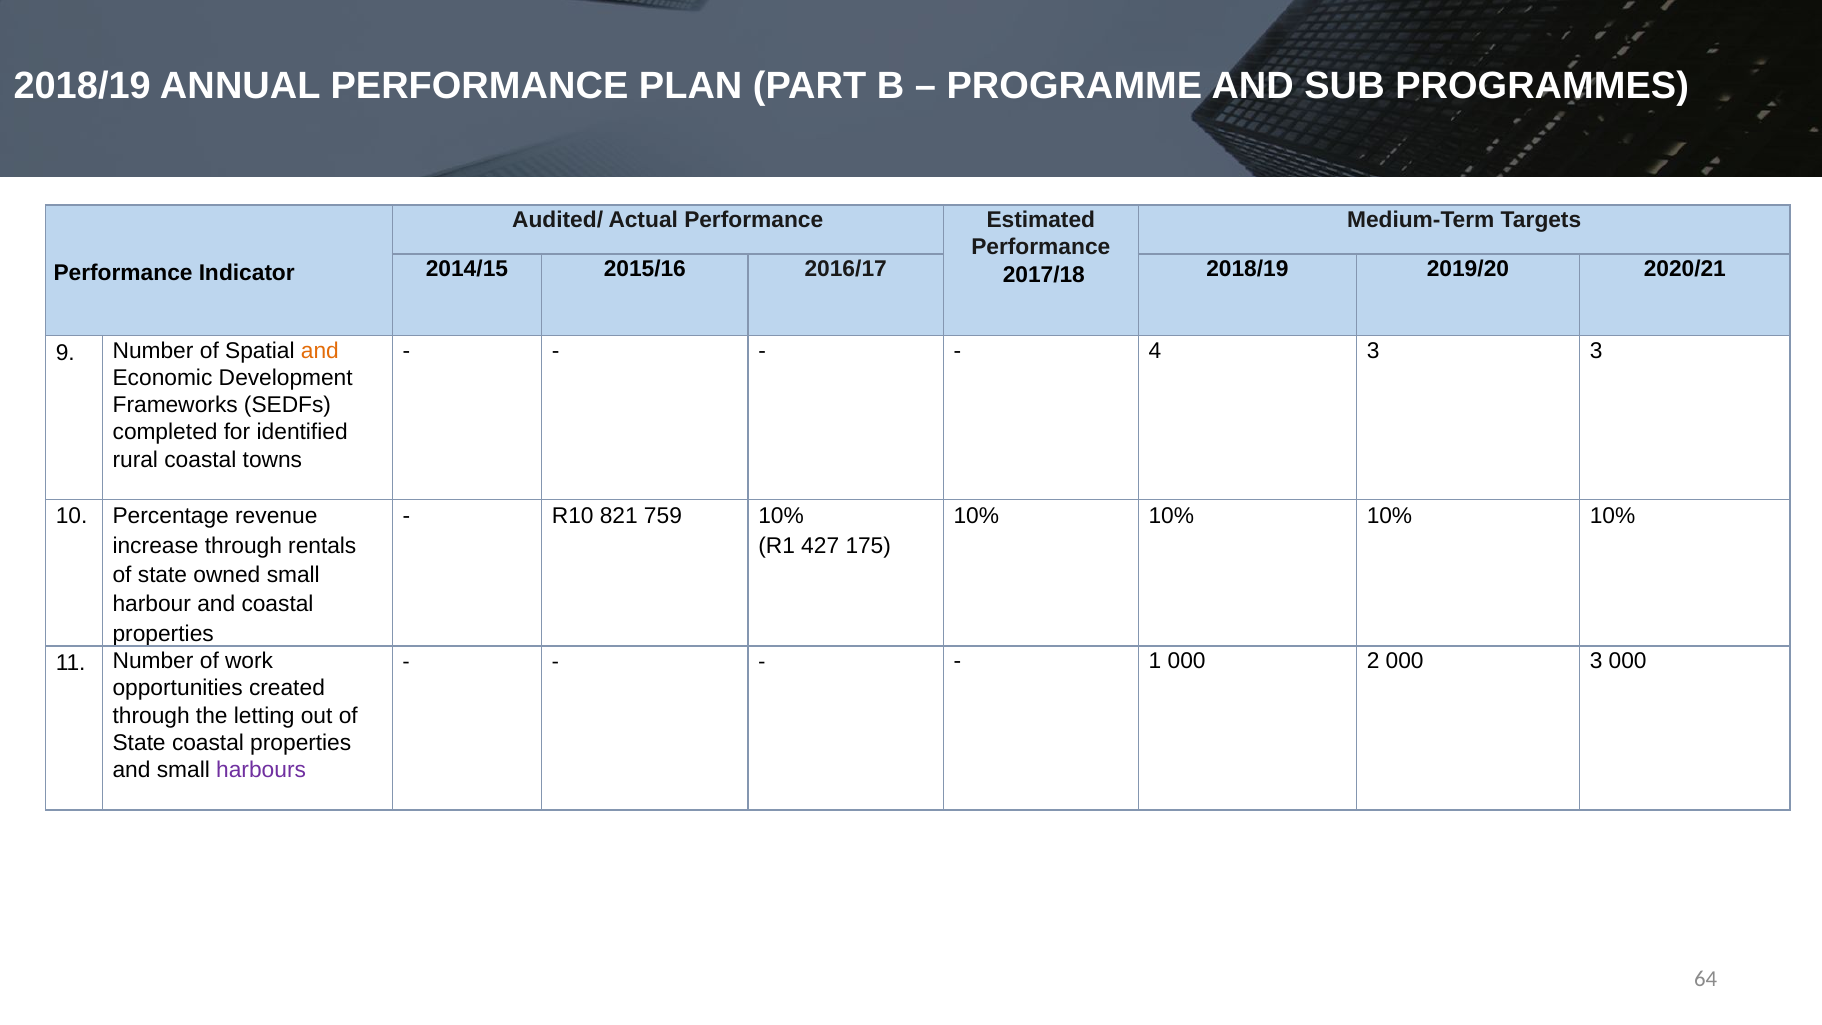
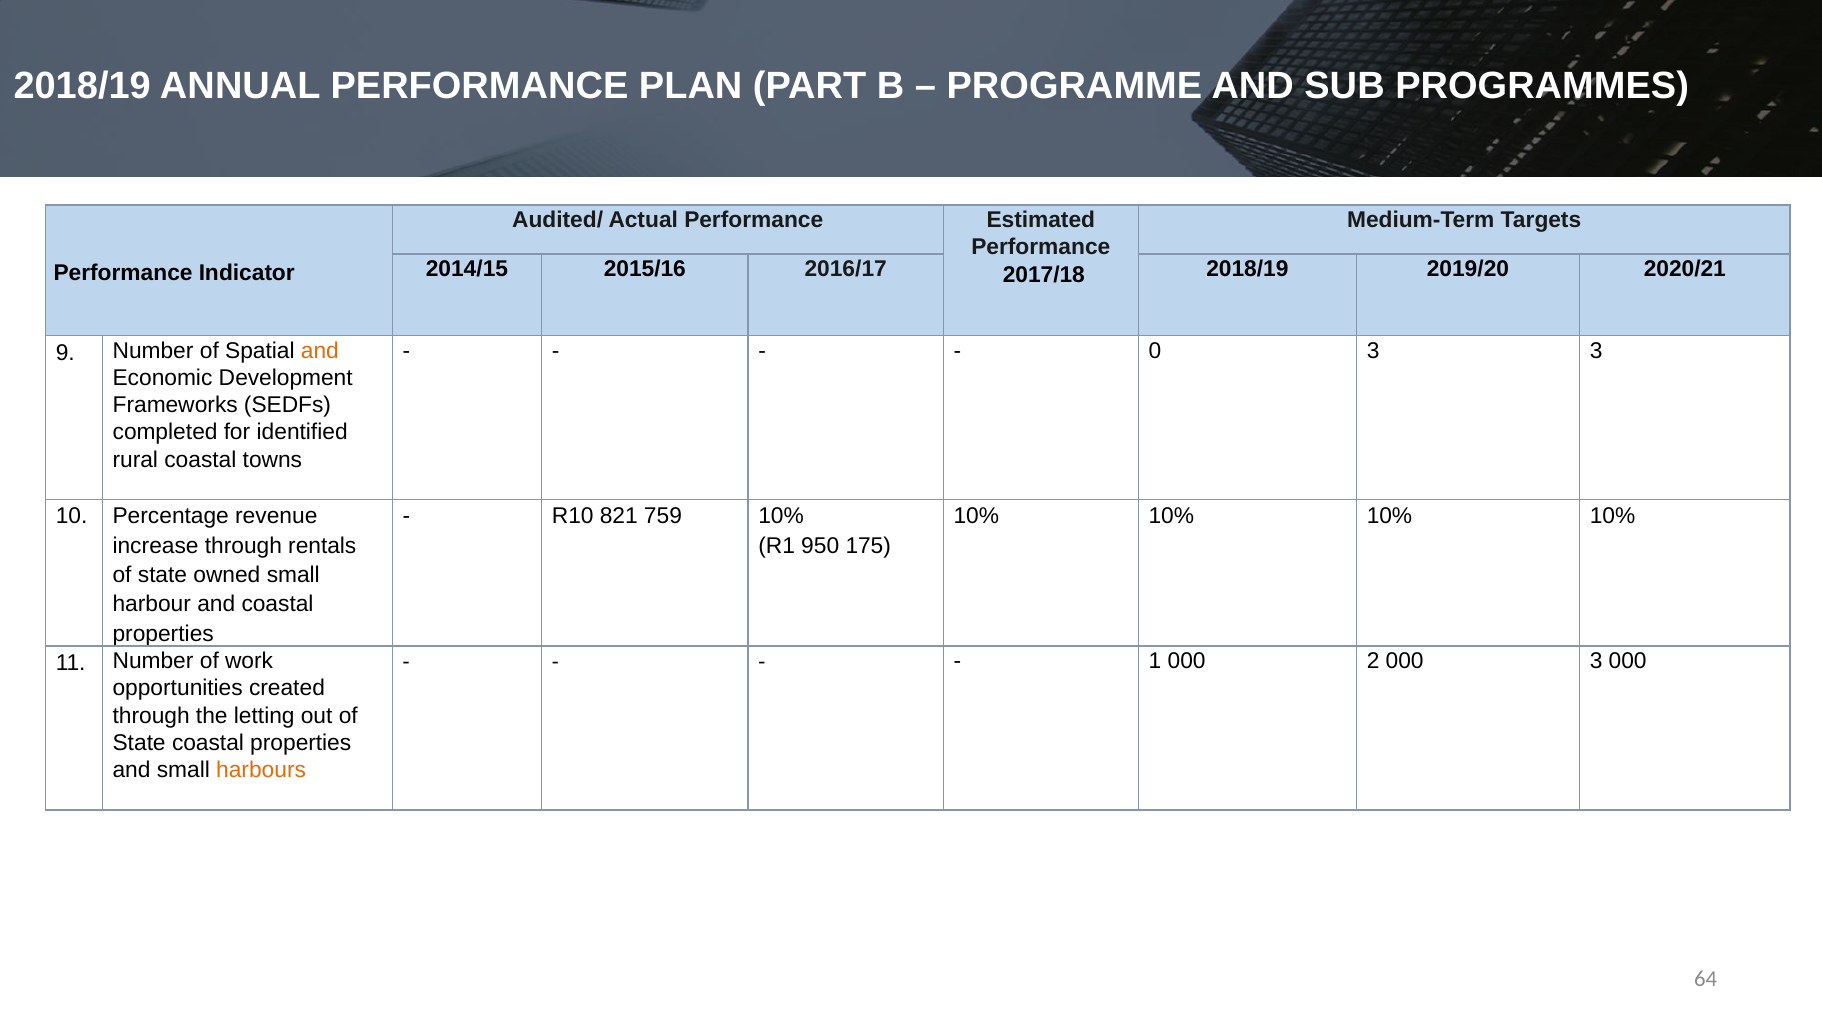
4: 4 -> 0 (1155, 351)
427: 427 -> 950 (820, 546)
harbours colour: purple -> orange (261, 770)
